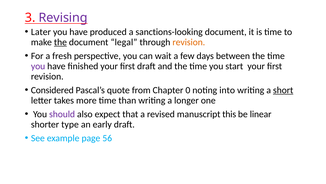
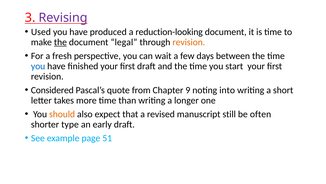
Later: Later -> Used (41, 32)
sanctions-looking: sanctions-looking -> reduction-looking (169, 32)
you colour: purple -> blue (38, 66)
0: 0 -> 9 (188, 90)
short underline: present -> none (283, 90)
should colour: purple -> orange (62, 114)
this: this -> still (229, 114)
linear: linear -> often (261, 114)
56: 56 -> 51 (107, 138)
